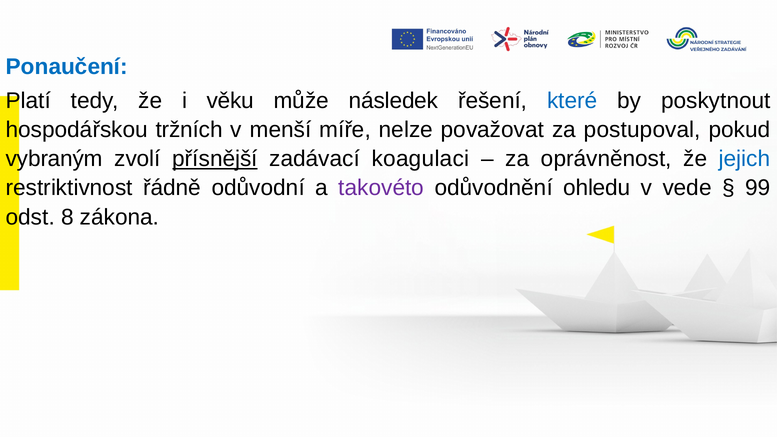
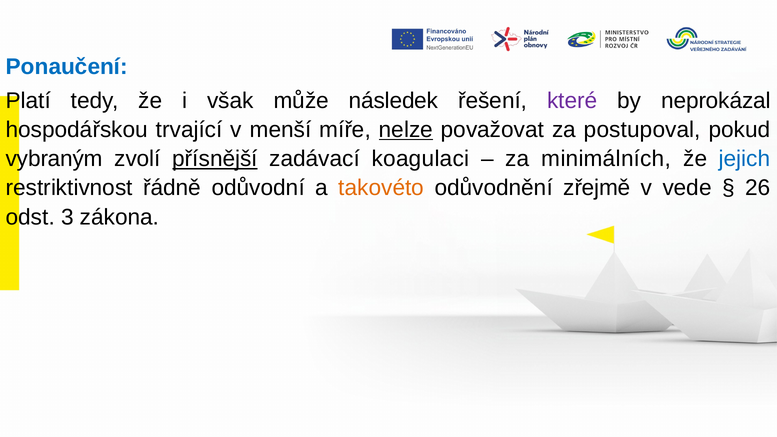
věku: věku -> však (230, 101)
které colour: blue -> purple (572, 101)
poskytnout: poskytnout -> neprokázal (716, 101)
tržních: tržních -> trvající (189, 130)
nelze underline: none -> present (406, 130)
oprávněnost: oprávněnost -> minimálních (606, 159)
takovéto colour: purple -> orange (381, 188)
ohledu: ohledu -> zřejmě (597, 188)
99: 99 -> 26 (758, 188)
8: 8 -> 3 (67, 217)
